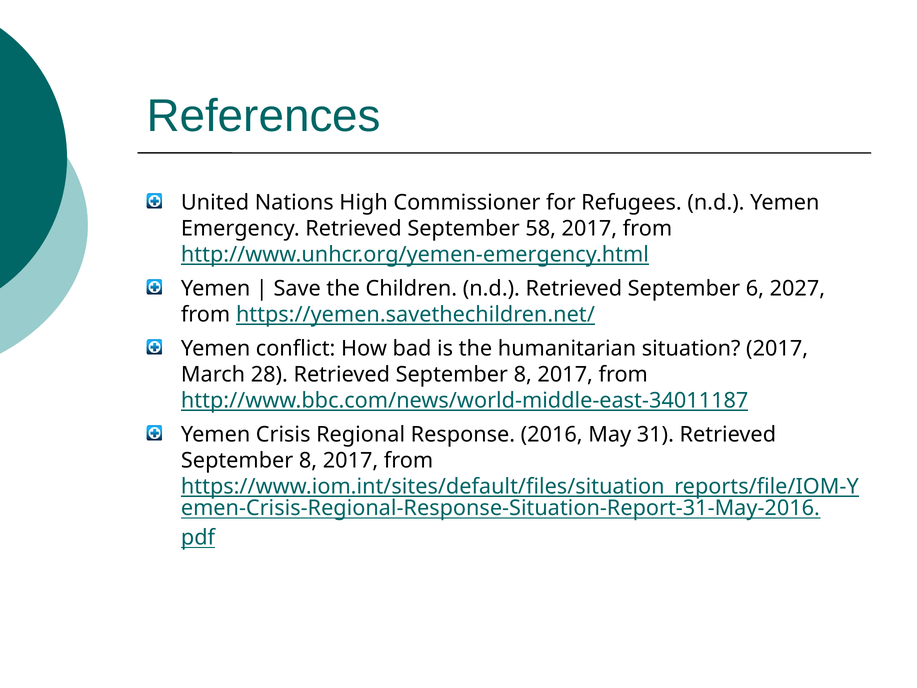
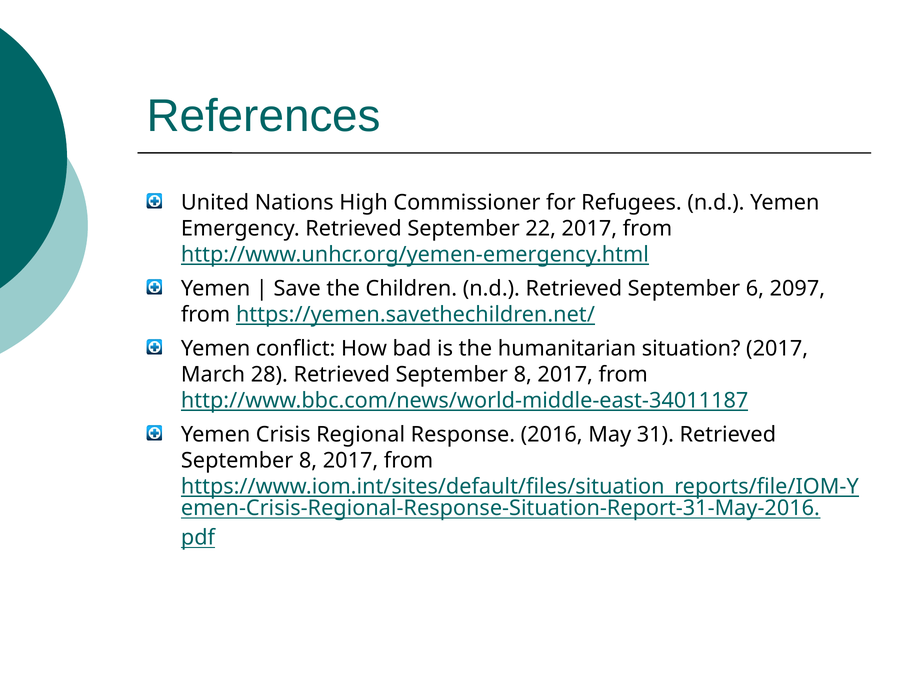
58: 58 -> 22 (541, 228)
2027: 2027 -> 2097 (797, 288)
